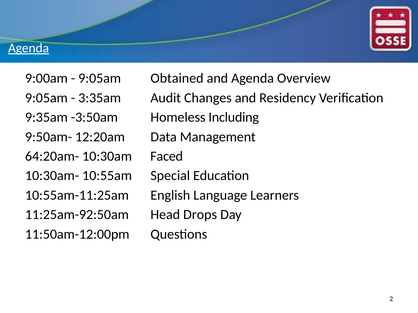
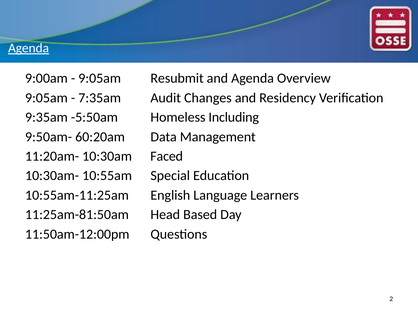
Obtained: Obtained -> Resubmit (177, 78)
3:35am: 3:35am -> 7:35am (100, 98)
-3:50am: -3:50am -> -5:50am (94, 117)
12:20am: 12:20am -> 60:20am (100, 137)
64:20am-: 64:20am- -> 11:20am- (52, 156)
11:25am-92:50am: 11:25am-92:50am -> 11:25am-81:50am (77, 215)
Drops: Drops -> Based (200, 215)
